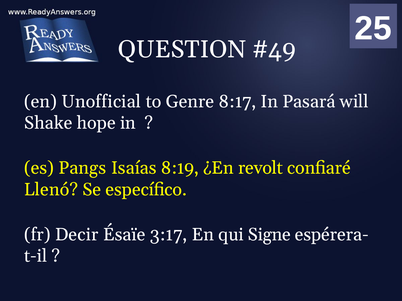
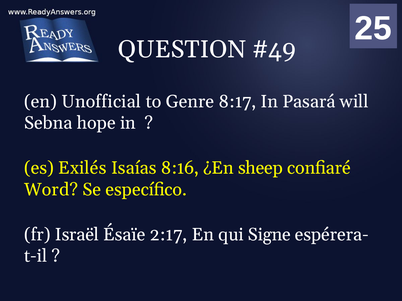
Shake: Shake -> Sebna (48, 123)
Pangs: Pangs -> Exilés (82, 168)
8:19: 8:19 -> 8:16 (180, 168)
revolt: revolt -> sheep (261, 168)
Llenó: Llenó -> Word (51, 190)
Decir: Decir -> Israël (77, 235)
3:17: 3:17 -> 2:17 (169, 235)
